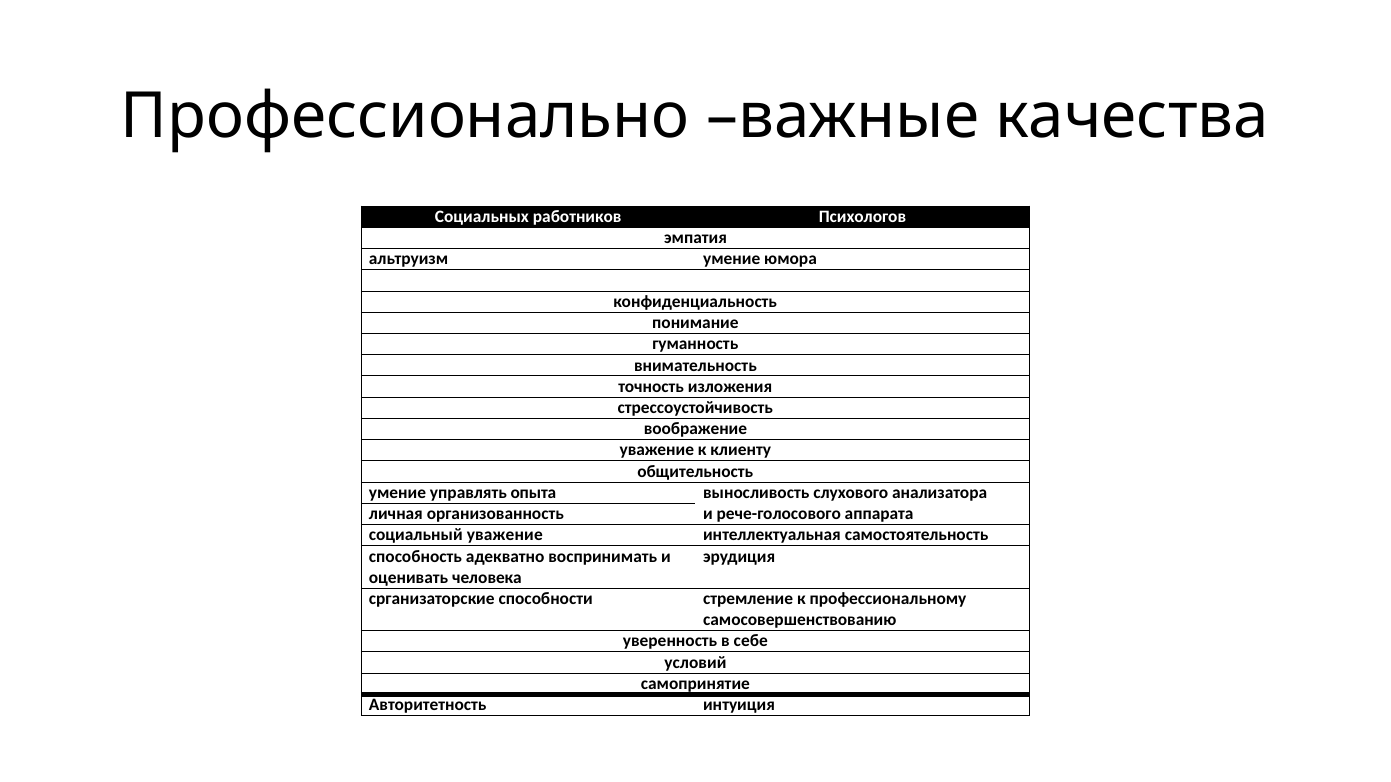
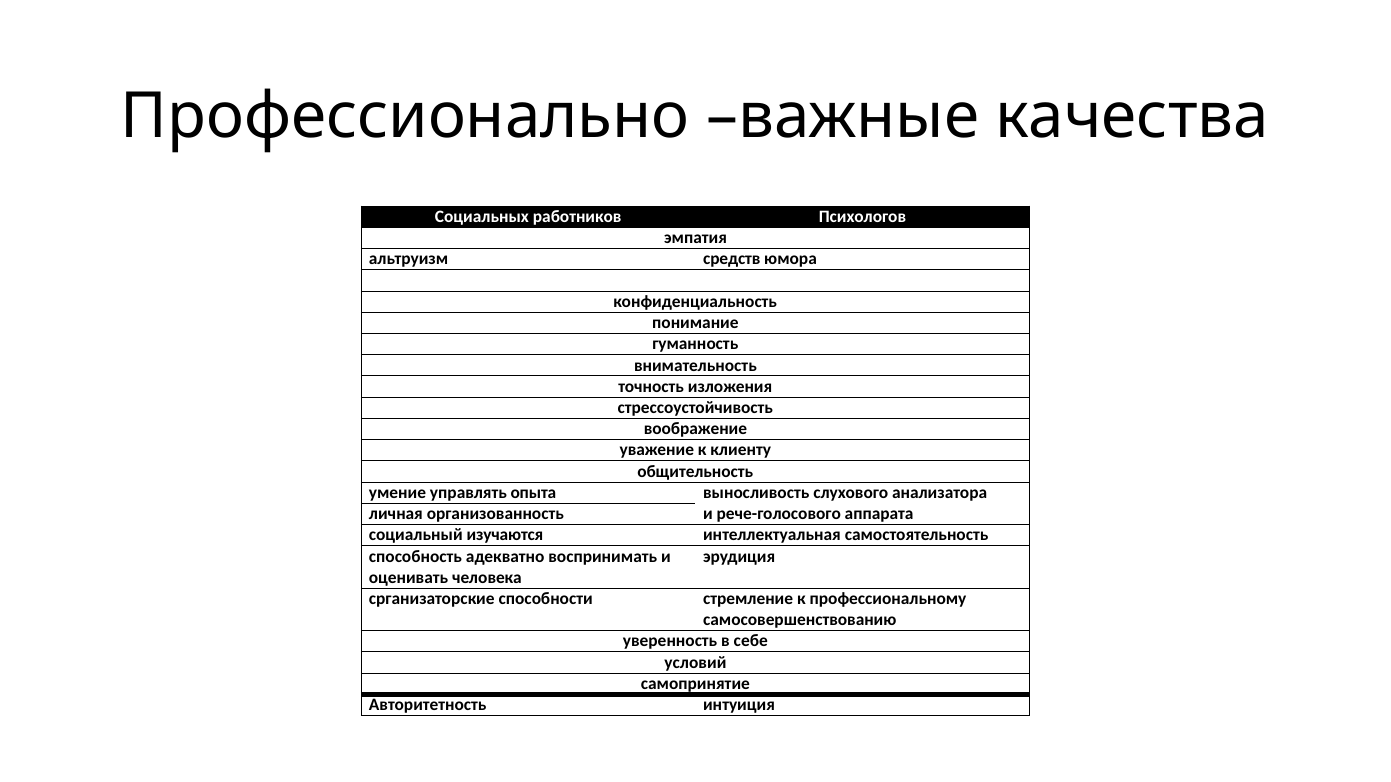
альтруизм умение: умение -> средств (732, 259)
социальный уважение: уважение -> изучаются (505, 535)
